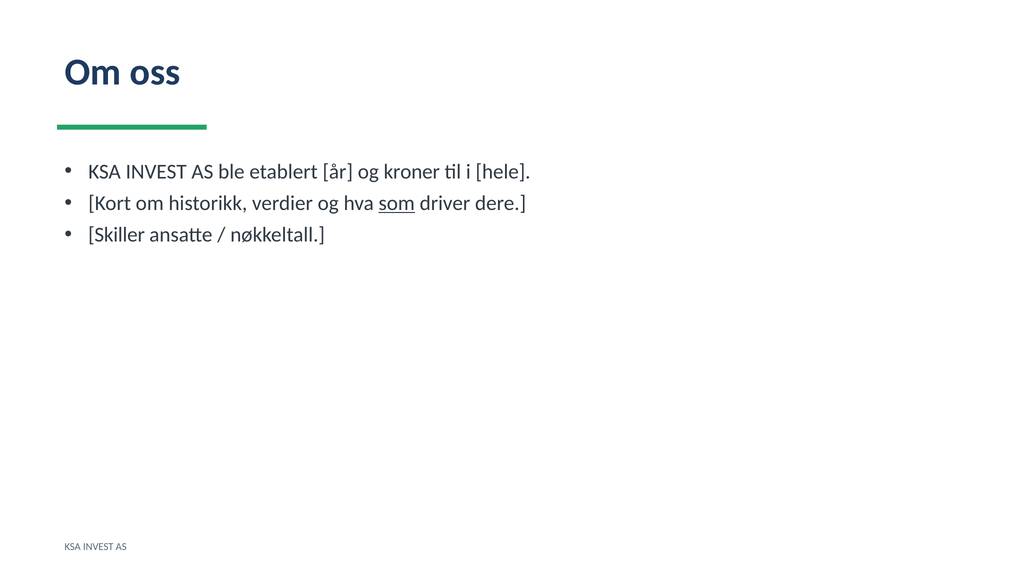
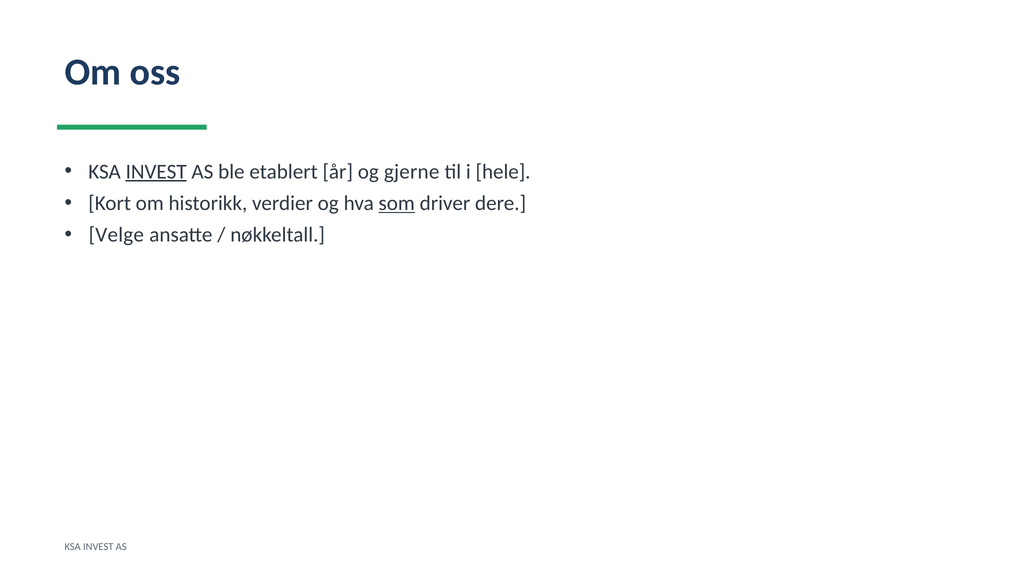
INVEST underline: none -> present (156, 172)
kroner: kroner -> gjerne (412, 172)
Skiller: Skiller -> Velge (116, 235)
